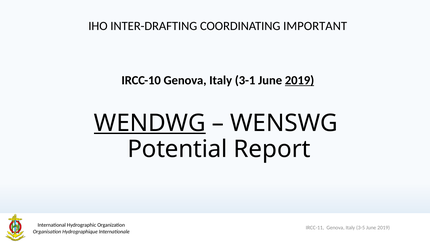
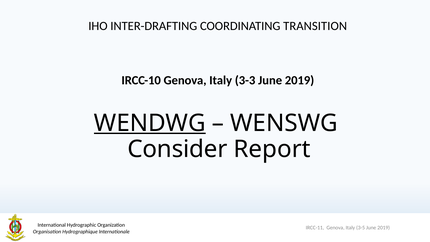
IMPORTANT: IMPORTANT -> TRANSITION (315, 26)
3-1: 3-1 -> 3-3 (245, 80)
2019 underline: present -> none (300, 80)
Potential: Potential -> Consider (177, 149)
